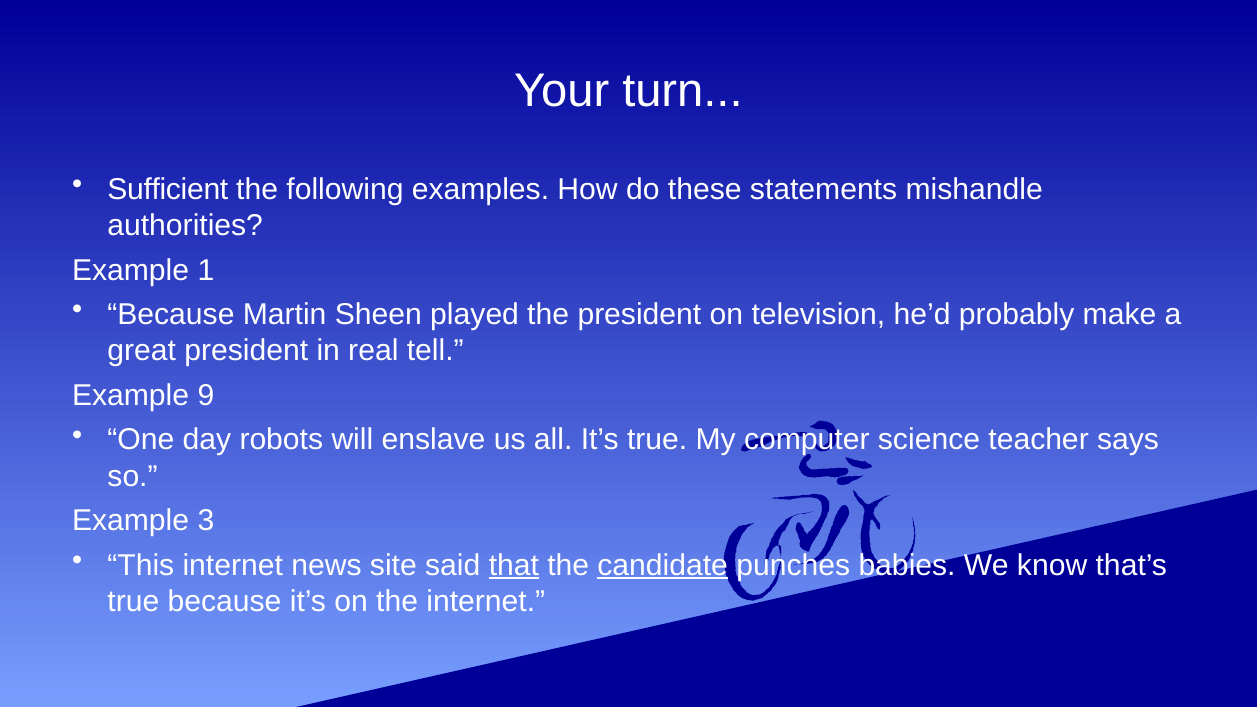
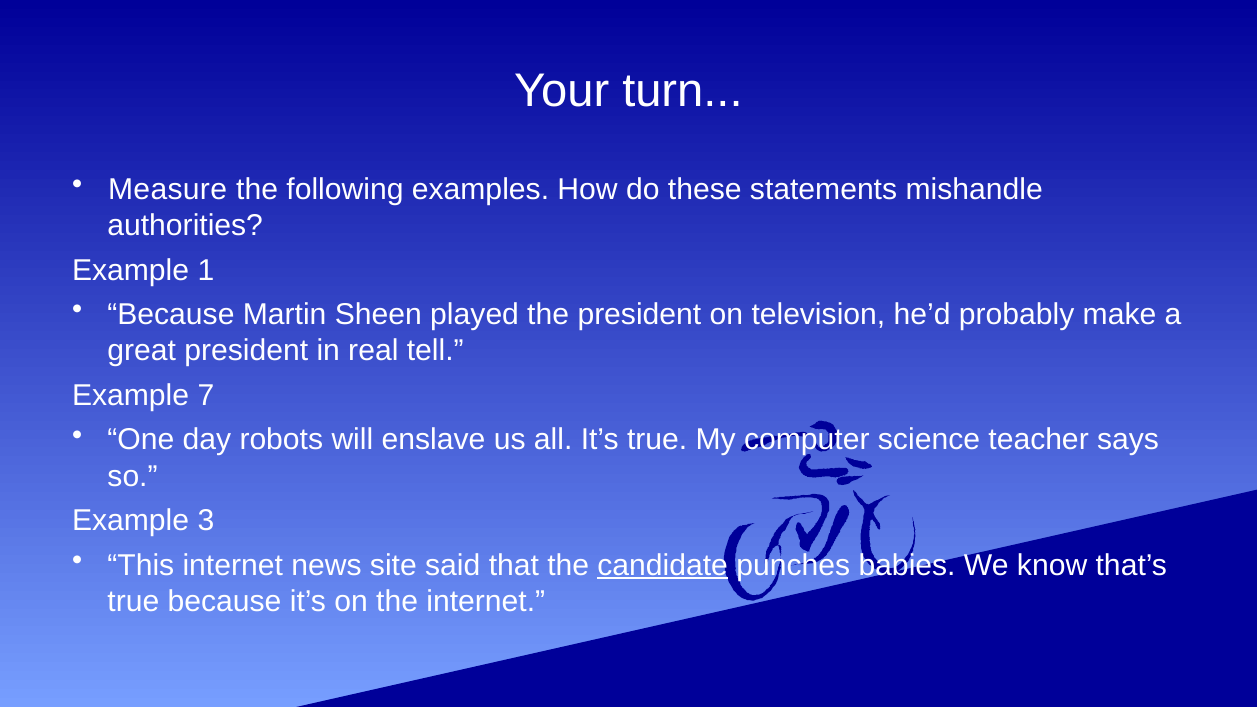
Sufficient: Sufficient -> Measure (168, 190)
9: 9 -> 7 (206, 396)
that underline: present -> none (514, 565)
